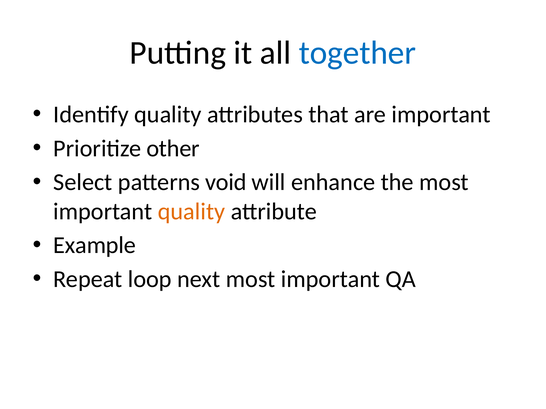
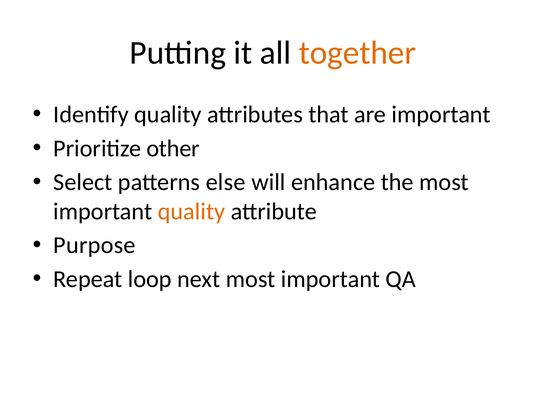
together colour: blue -> orange (357, 53)
void: void -> else (226, 183)
Example: Example -> Purpose (94, 246)
